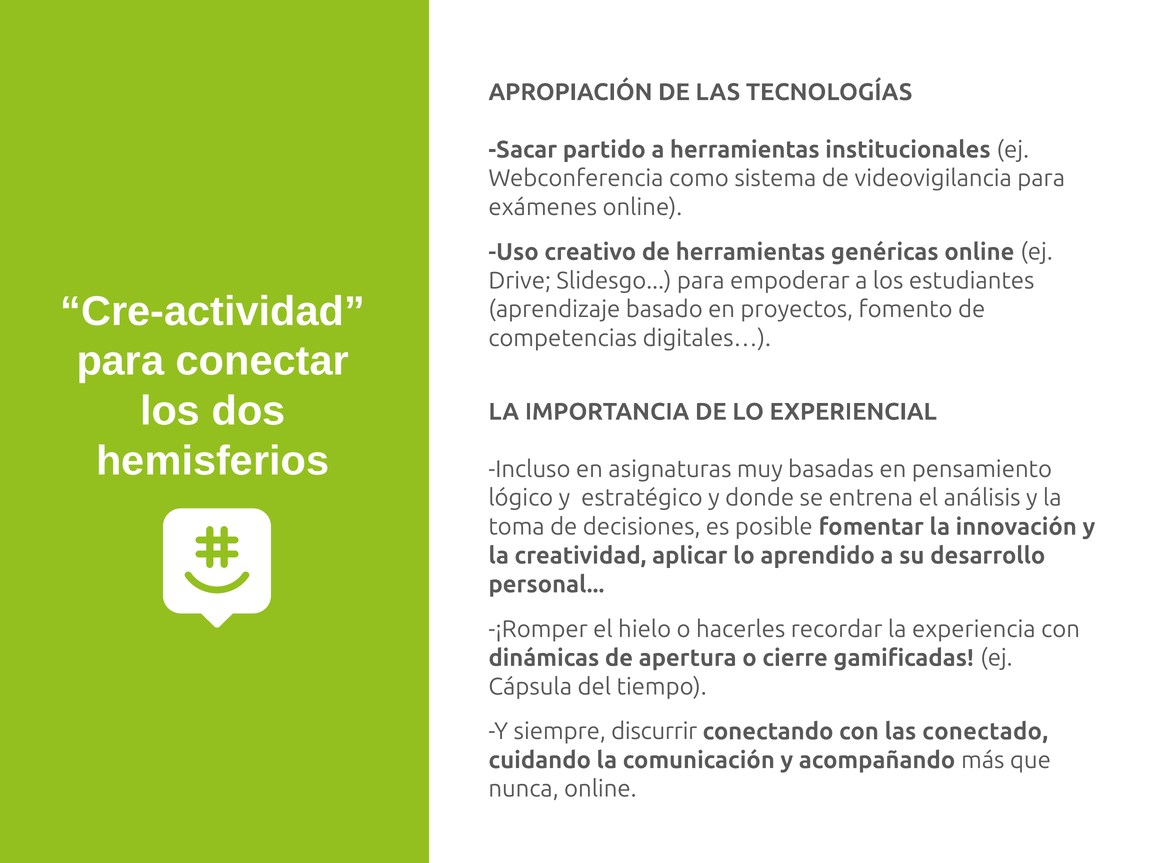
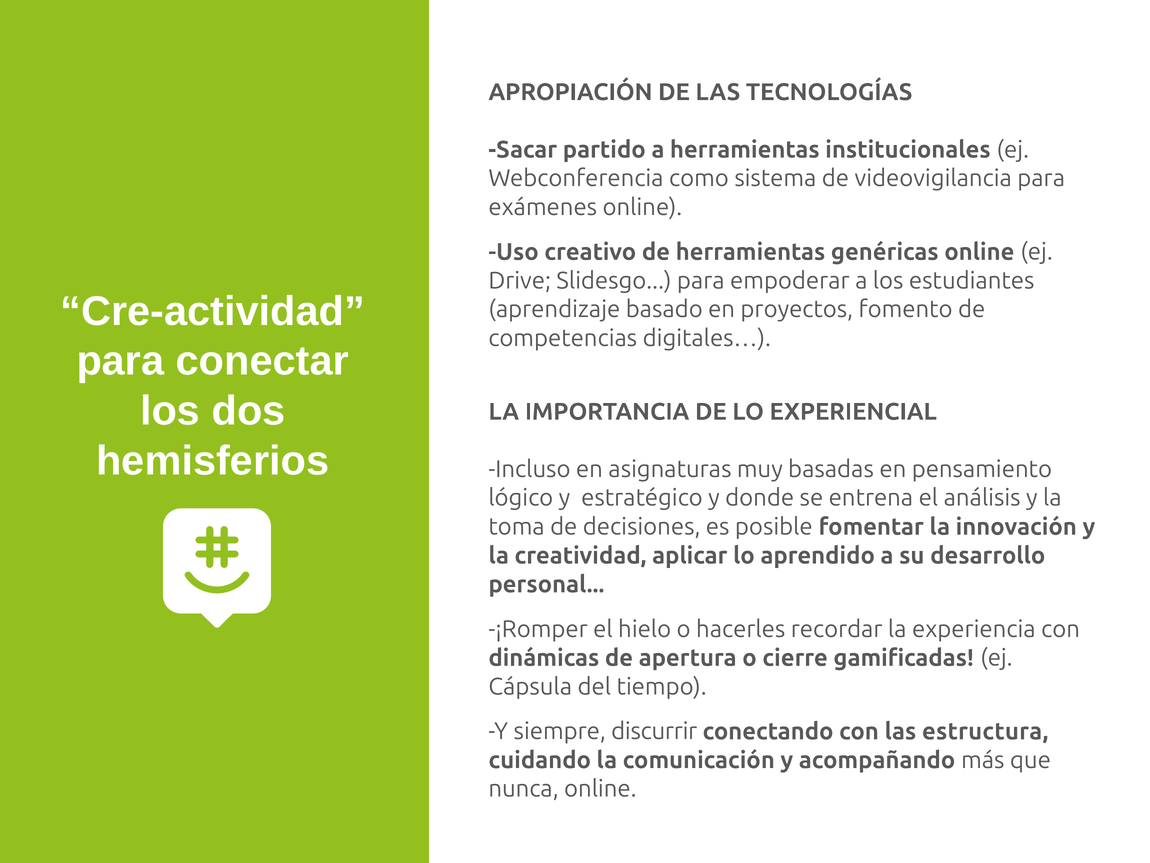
conectado: conectado -> estructura (985, 731)
